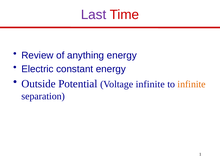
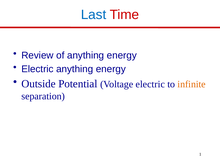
Last colour: purple -> blue (94, 15)
Electric constant: constant -> anything (75, 69)
Voltage infinite: infinite -> electric (150, 84)
